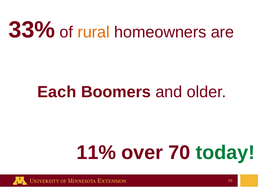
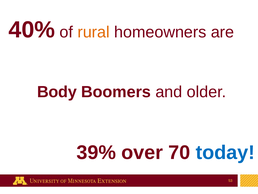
33%: 33% -> 40% (32, 30)
Each: Each -> Body (57, 92)
11%: 11% -> 39% (96, 152)
today colour: green -> blue (225, 152)
